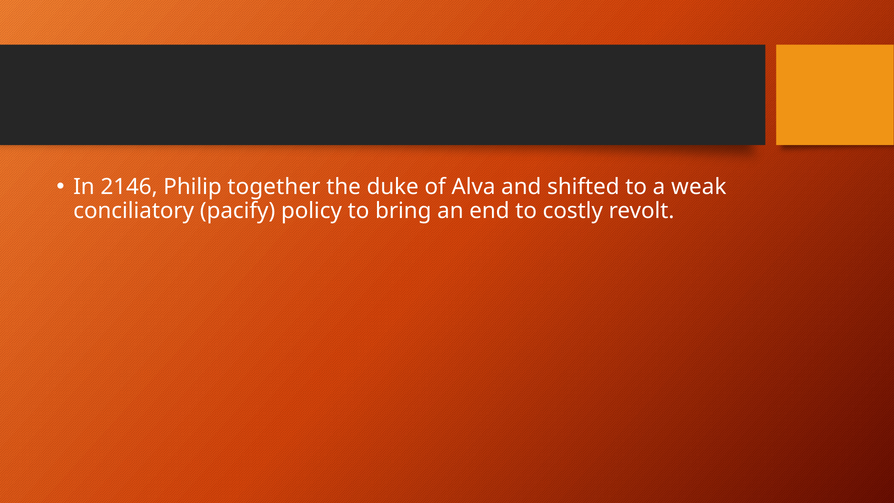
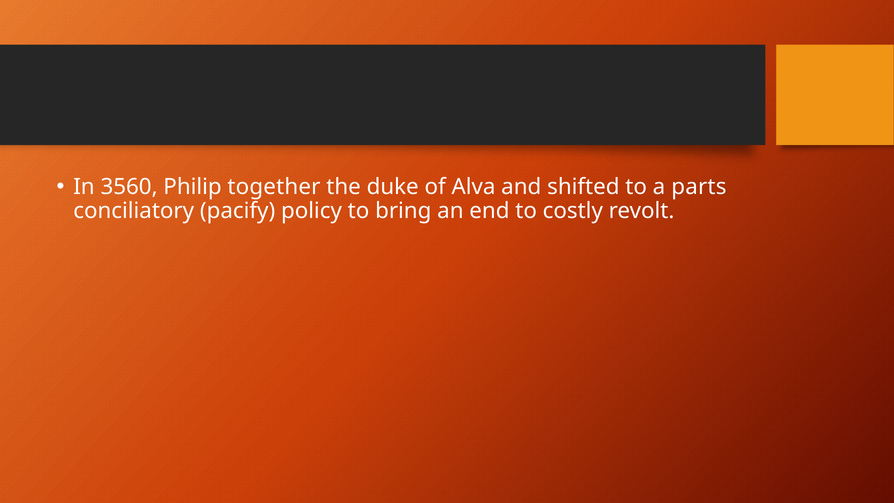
2146: 2146 -> 3560 (129, 187)
weak: weak -> parts (699, 187)
